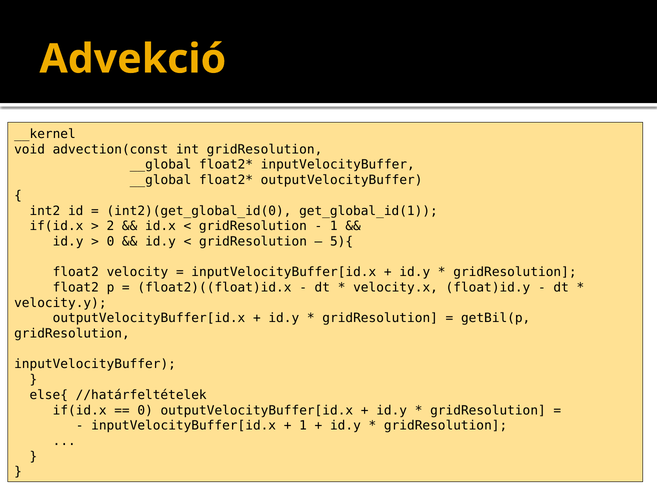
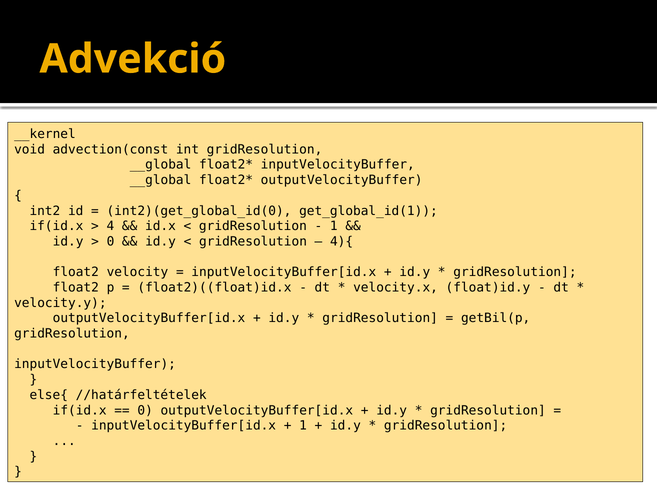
2: 2 -> 4 (110, 226)
5){: 5){ -> 4){ (342, 241)
